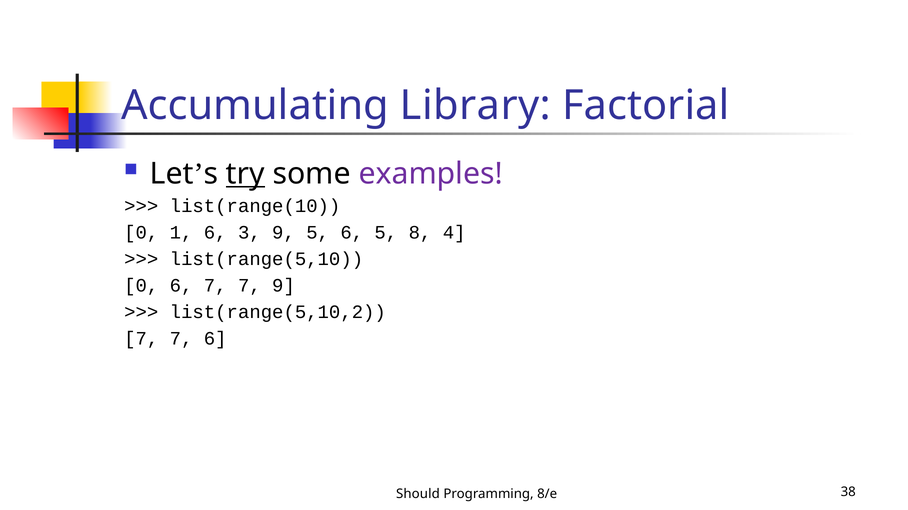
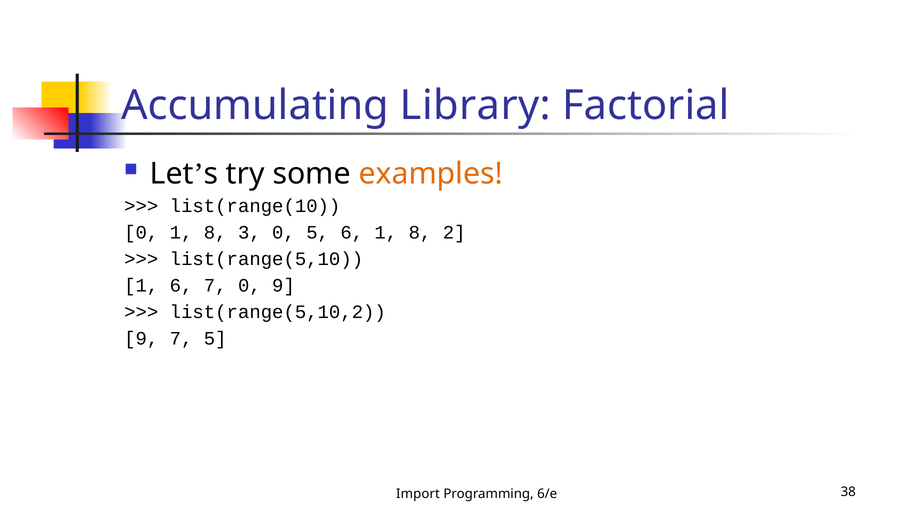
try underline: present -> none (245, 174)
examples colour: purple -> orange (431, 174)
0 1 6: 6 -> 8 (215, 233)
3 9: 9 -> 0 (283, 233)
6 5: 5 -> 1 (386, 233)
4: 4 -> 2 (454, 233)
0: 0 -> 1 (141, 286)
6 7 7: 7 -> 0 (249, 286)
7: 7 -> 9 (141, 339)
7 6: 6 -> 5 (215, 339)
Should: Should -> Import (418, 495)
8/e: 8/e -> 6/e (547, 495)
